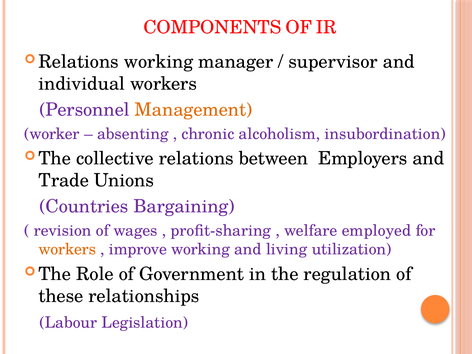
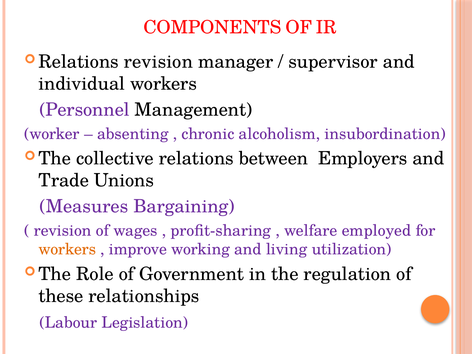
working: working -> revision (158, 62)
Management colour: orange -> black (194, 110)
Countries: Countries -> Measures (84, 206)
